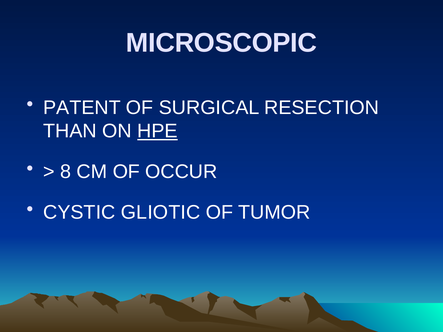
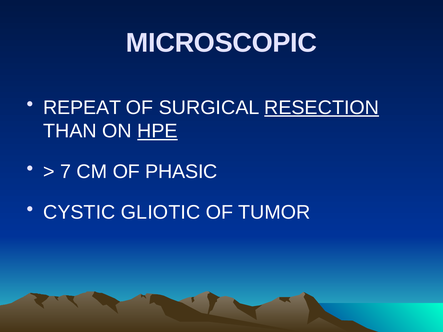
PATENT: PATENT -> REPEAT (82, 108)
RESECTION underline: none -> present (322, 108)
8: 8 -> 7 (66, 172)
OCCUR: OCCUR -> PHASIC (181, 172)
